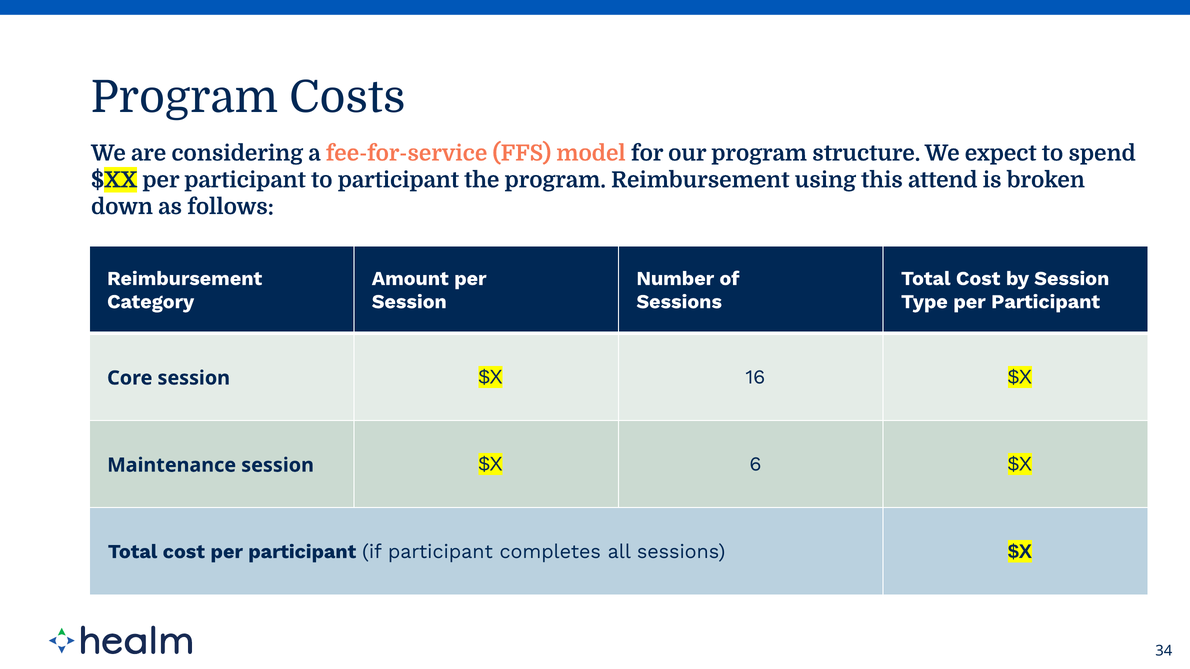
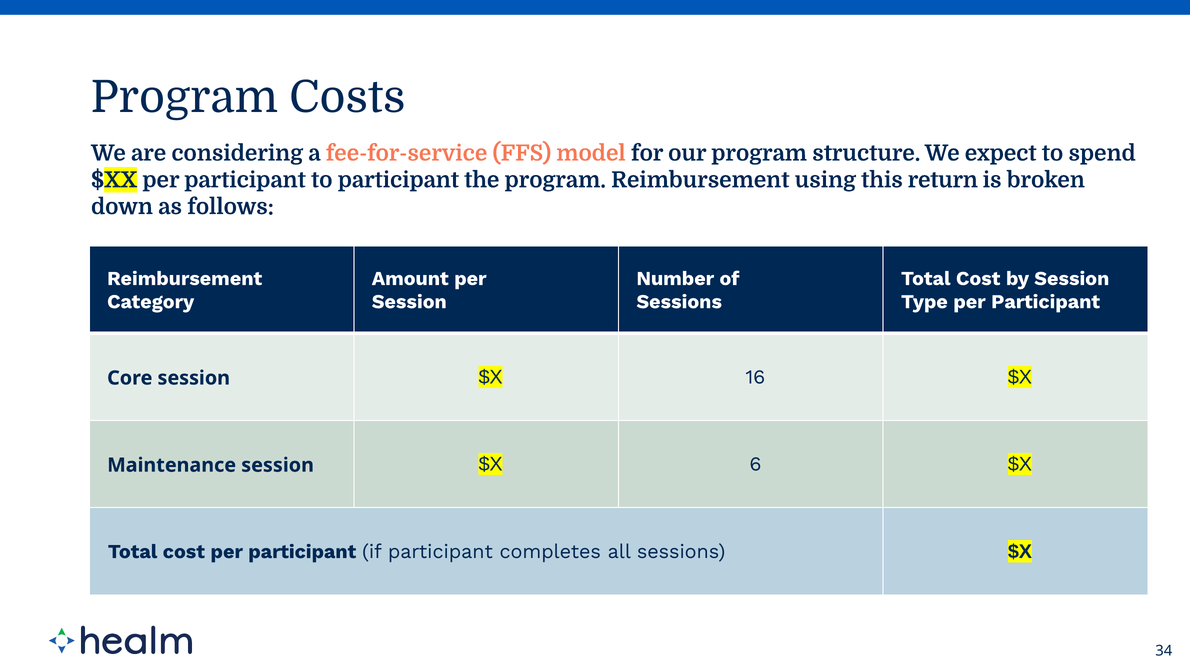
attend: attend -> return (943, 180)
